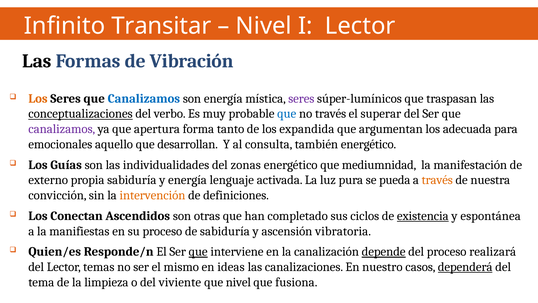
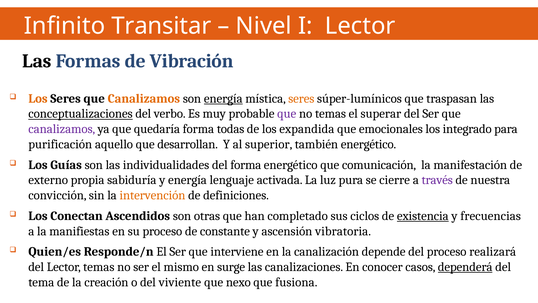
Canalizamos colour: blue -> orange (144, 98)
energía underline: none -> present (223, 98)
seres colour: purple -> orange (301, 98)
que colour: blue -> purple (287, 114)
no través: través -> temas (331, 114)
apertura: apertura -> quedaría (157, 129)
tanto: tanto -> todas (231, 129)
argumentan: argumentan -> emocionales (391, 129)
adecuada: adecuada -> integrado (467, 129)
emocionales: emocionales -> purificación (60, 144)
consulta: consulta -> superior (269, 144)
del zonas: zonas -> forma (246, 165)
mediumnidad: mediumnidad -> comunicación (379, 165)
pueda: pueda -> cierre (395, 180)
través colour: orange -> purple (437, 180)
espontánea: espontánea -> frecuencias (491, 216)
de sabiduría: sabiduría -> constante (225, 231)
que underline: present -> none (198, 251)
depende underline: present -> none (384, 251)
ideas: ideas -> surge (231, 267)
nuestro: nuestro -> conocer (382, 267)
limpieza: limpieza -> creación (106, 282)
que nivel: nivel -> nexo (238, 282)
